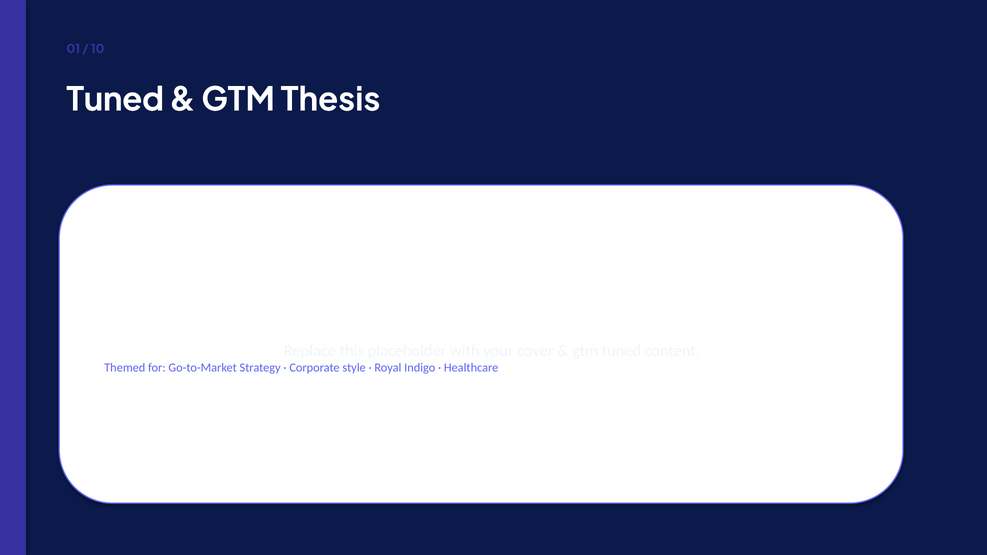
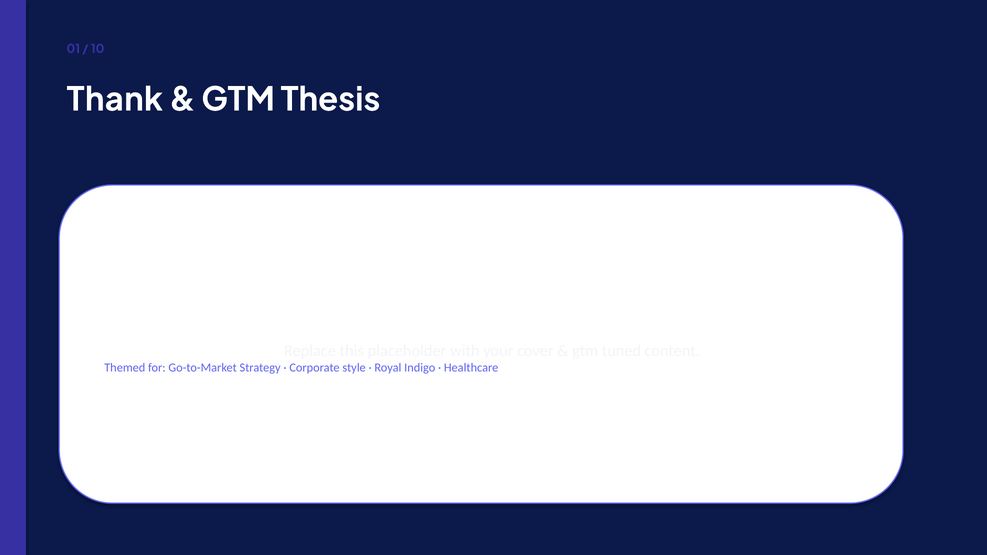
Tuned: Tuned -> Thank (115, 100)
